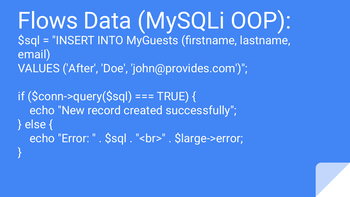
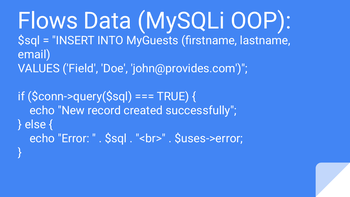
After: After -> Field (80, 69)
$large->error: $large->error -> $uses->error (209, 139)
